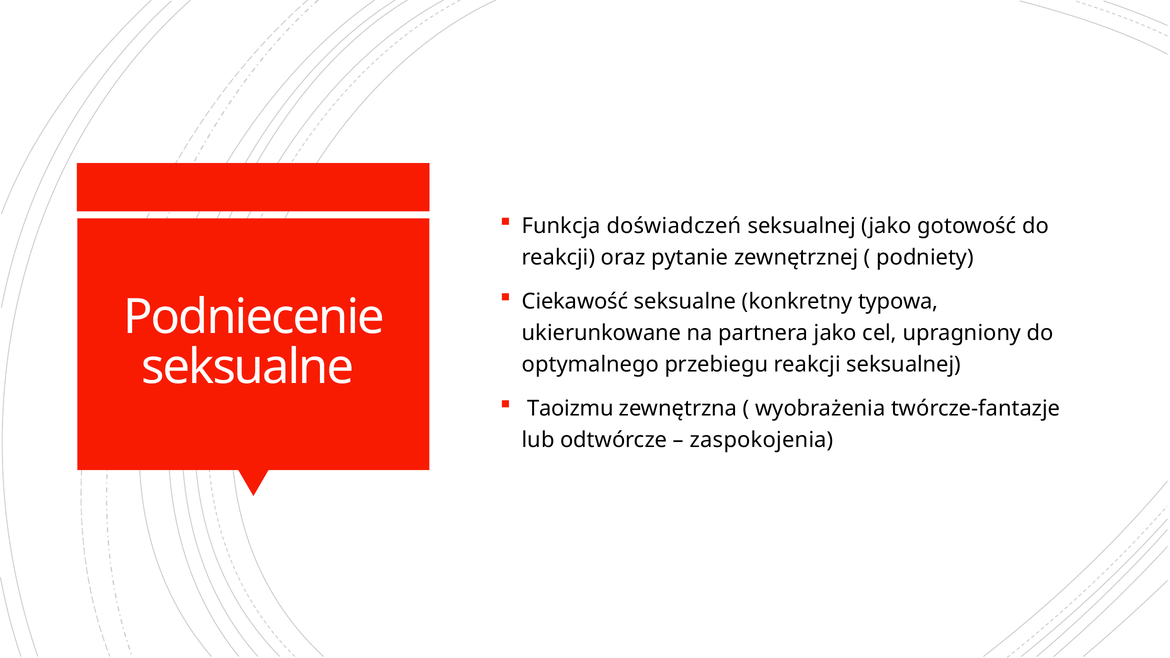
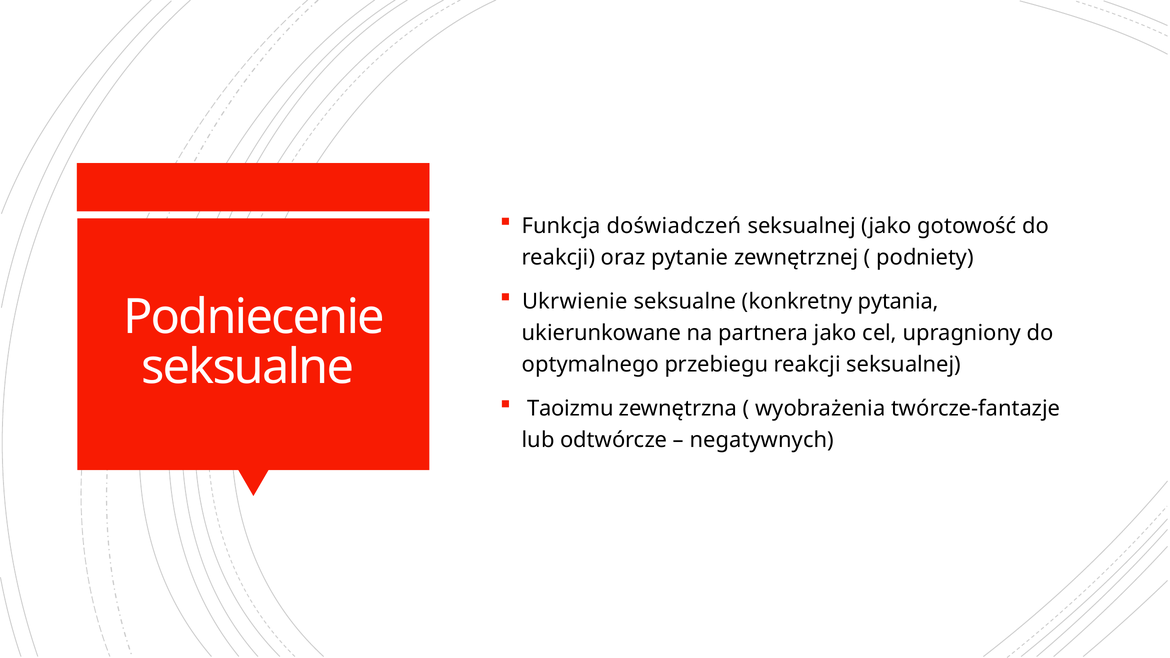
Ciekawość: Ciekawość -> Ukrwienie (575, 301)
typowa: typowa -> pytania (898, 301)
zaspokojenia: zaspokojenia -> negatywnych (762, 440)
